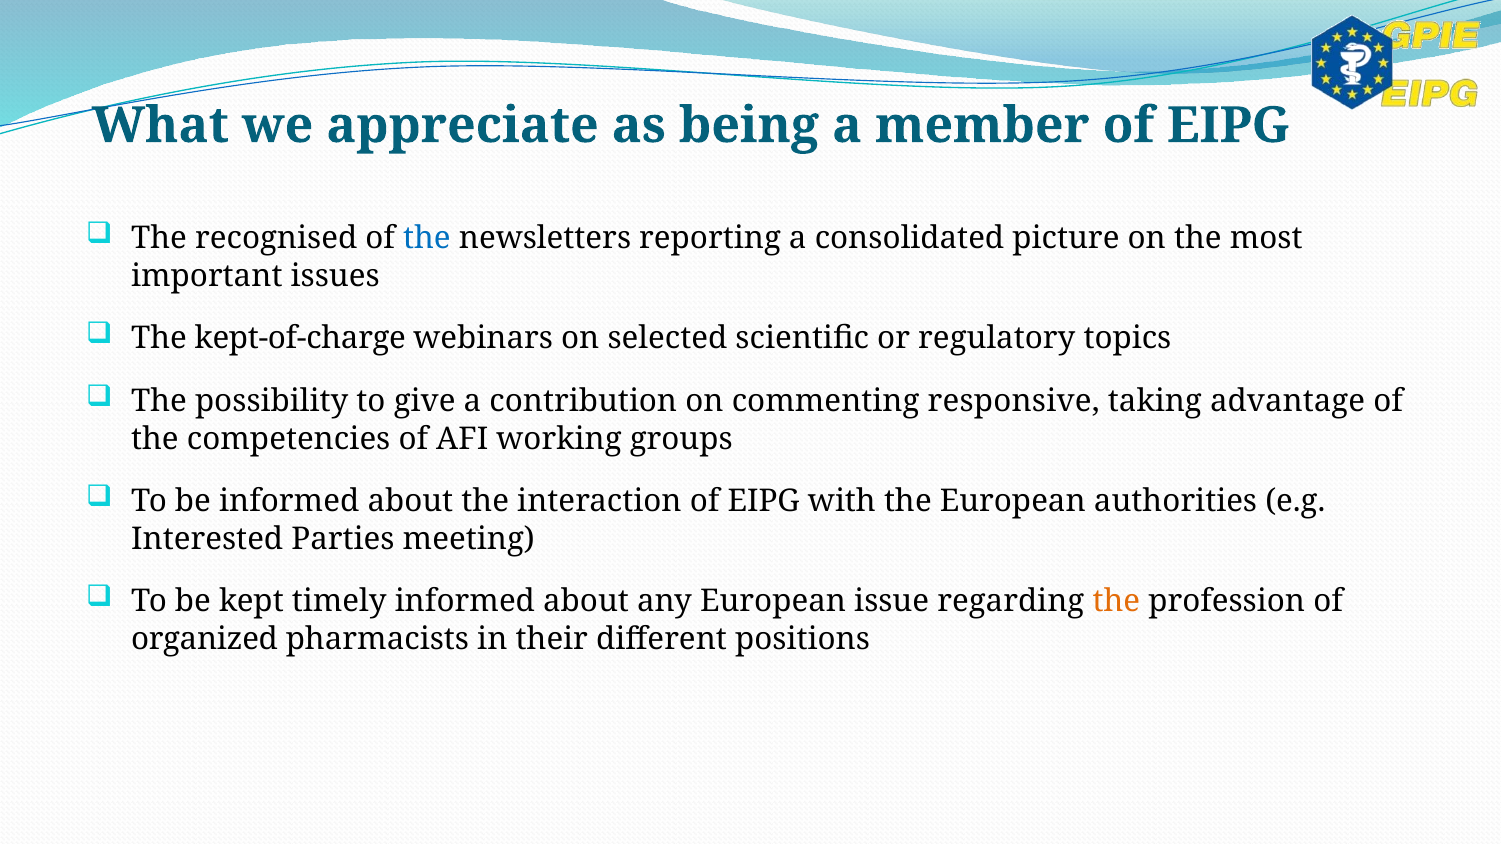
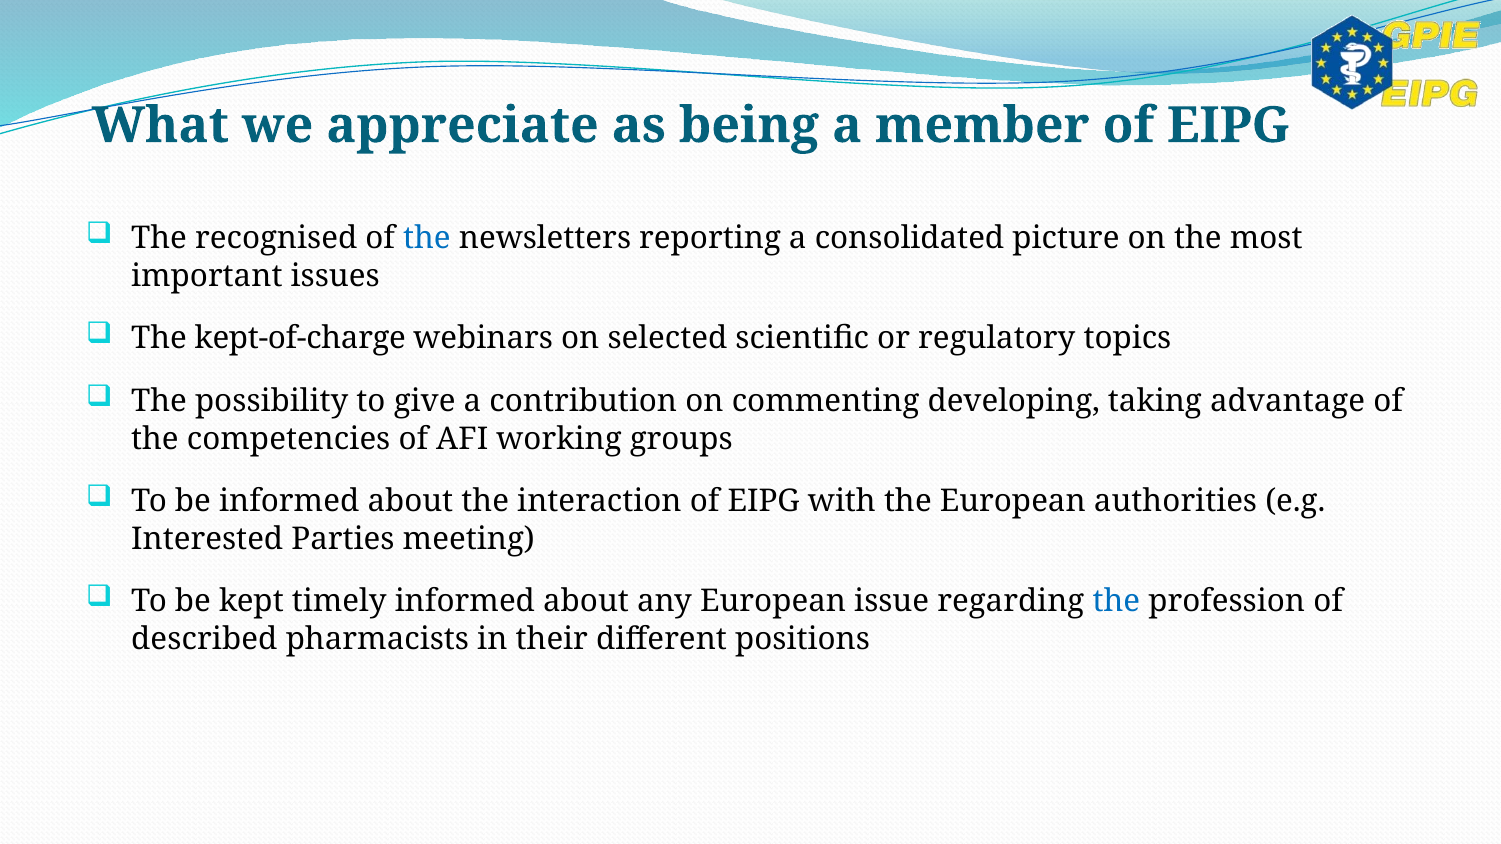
responsive: responsive -> developing (1014, 401)
the colour: orange -> blue (1116, 602)
organized: organized -> described (204, 639)
